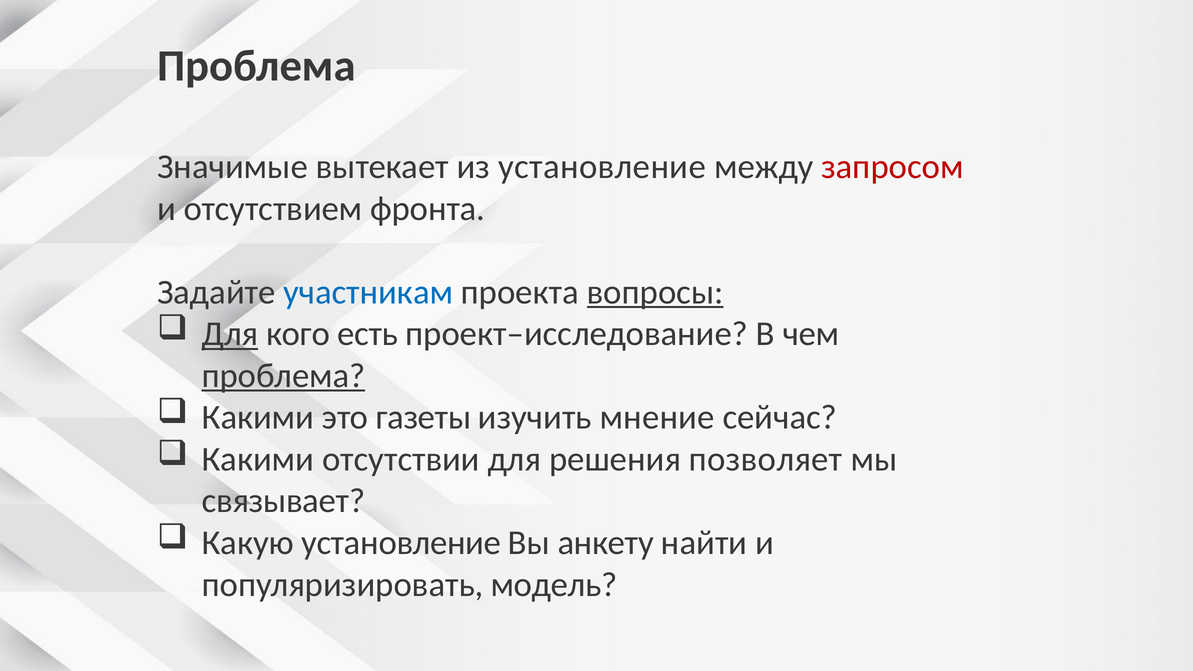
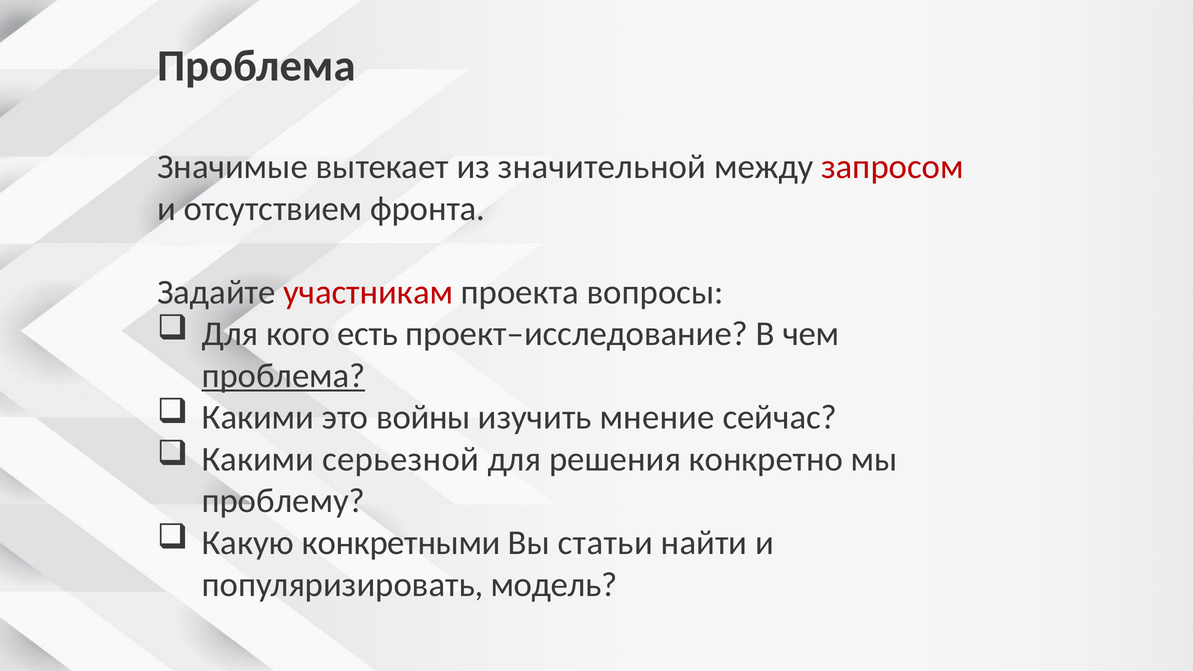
из установление: установление -> значительной (602, 167)
участникам colour: blue -> red (368, 292)
вопросы underline: present -> none (655, 292)
Для underline: present -> none (230, 334)
газеты: газеты -> войны (423, 417)
отсутствии: отсутствии -> серьезной (401, 459)
позволяет: позволяет -> конкретно (766, 459)
связывает: связывает -> проблему (283, 501)
Какую установление: установление -> конкретными (401, 543)
анкету: анкету -> статьи (605, 543)
